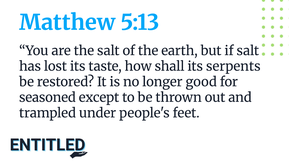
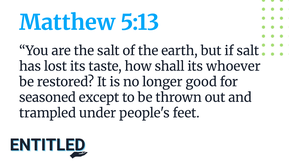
serpents: serpents -> whoever (233, 66)
